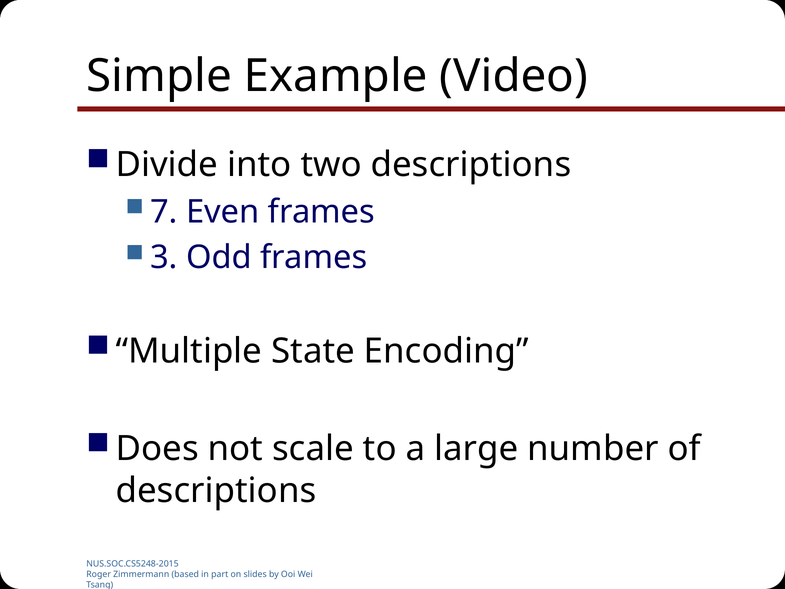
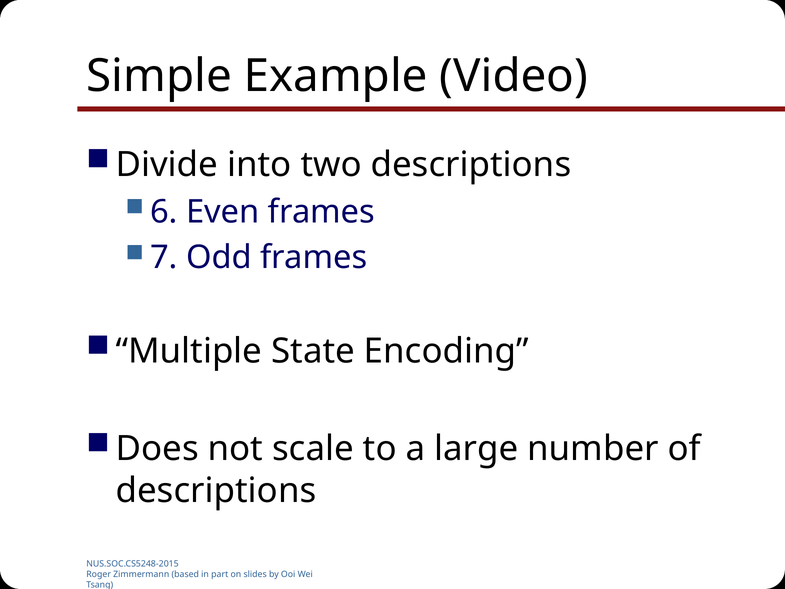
7: 7 -> 6 (164, 212)
3: 3 -> 7 (164, 257)
